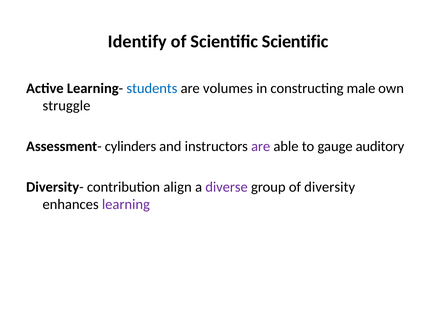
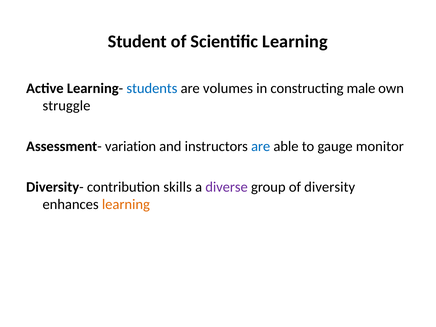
Identify: Identify -> Student (137, 42)
Scientific Scientific: Scientific -> Learning (295, 42)
cylinders: cylinders -> variation (131, 146)
are colour: purple -> blue (261, 146)
auditory: auditory -> monitor (380, 146)
align: align -> skills (178, 187)
learning colour: purple -> orange (126, 204)
